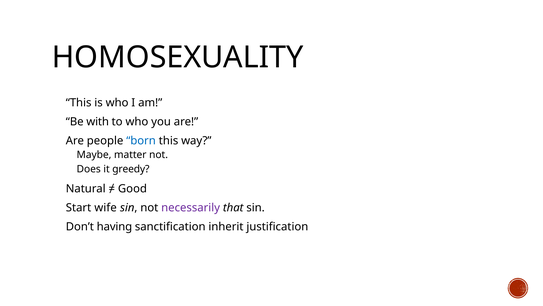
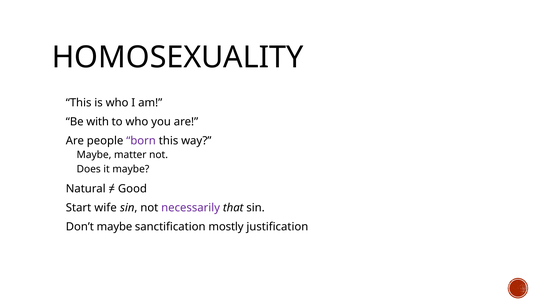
born colour: blue -> purple (141, 141)
it greedy: greedy -> maybe (131, 169)
having: having -> maybe (114, 226)
inherit: inherit -> mostly (226, 226)
